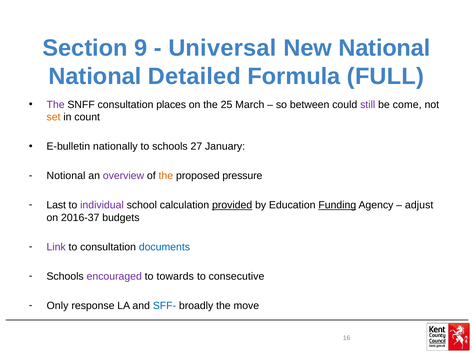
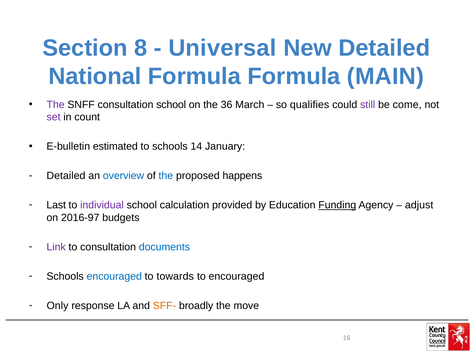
9: 9 -> 8 (141, 48)
New National: National -> Detailed (384, 48)
National Detailed: Detailed -> Formula (194, 76)
FULL: FULL -> MAIN (385, 76)
consultation places: places -> school (171, 105)
25: 25 -> 36 (227, 105)
between: between -> qualifies (310, 105)
set colour: orange -> purple (54, 117)
nationally: nationally -> estimated (115, 146)
27: 27 -> 14 (196, 146)
Notional: Notional -> Detailed (66, 176)
overview colour: purple -> blue (123, 176)
the colour: orange -> blue (166, 176)
pressure: pressure -> happens (242, 176)
provided underline: present -> none (232, 205)
2016-37: 2016-37 -> 2016-97 (80, 218)
encouraged colour: purple -> blue (114, 276)
to consecutive: consecutive -> encouraged (236, 276)
SFF- colour: blue -> orange (164, 306)
